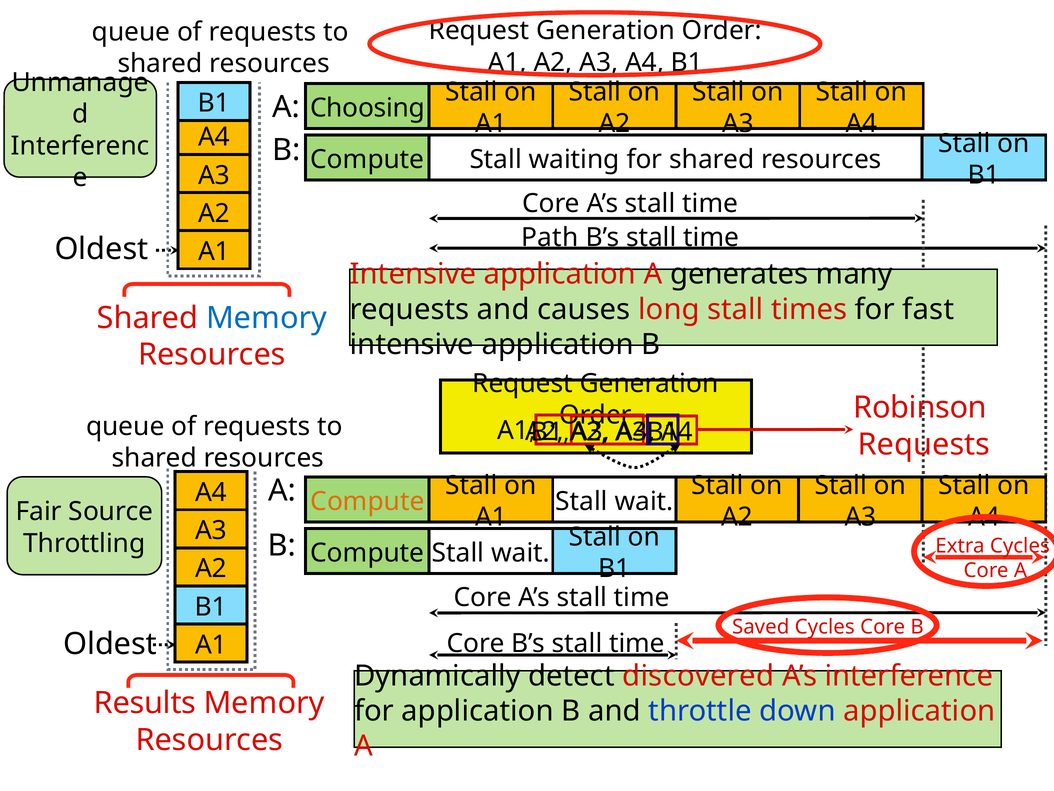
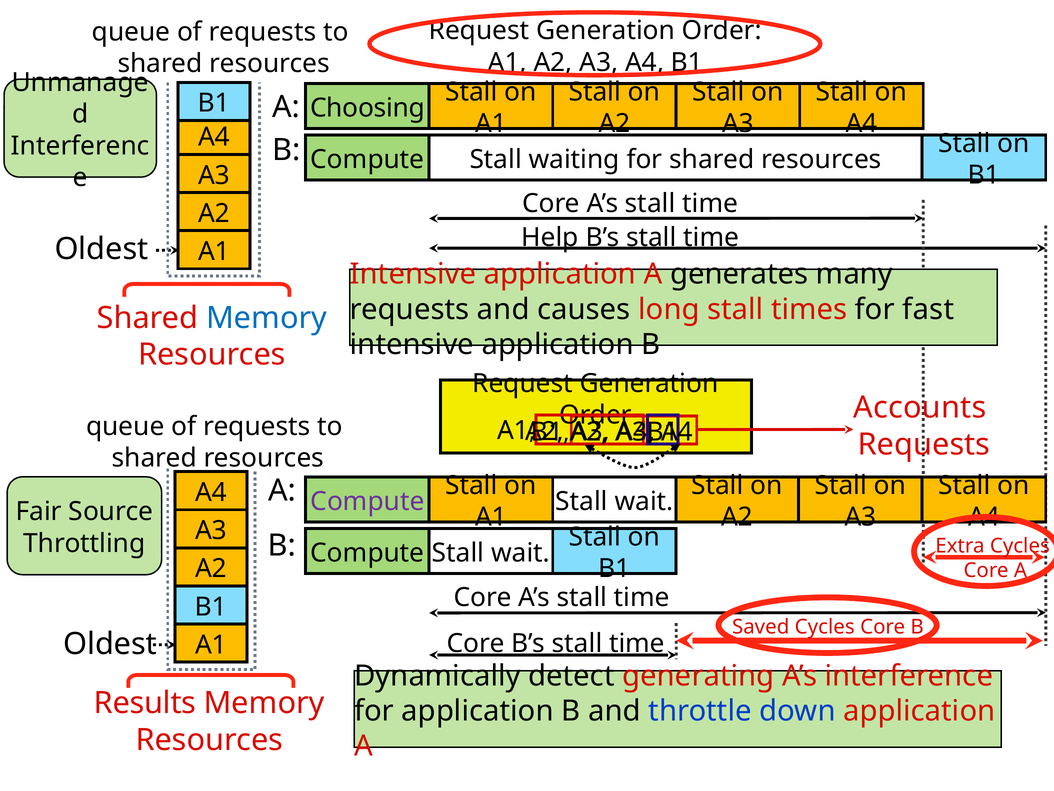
Path: Path -> Help (550, 238)
Robinson: Robinson -> Accounts (920, 407)
Compute colour: orange -> purple (367, 501)
discovered: discovered -> generating (698, 676)
